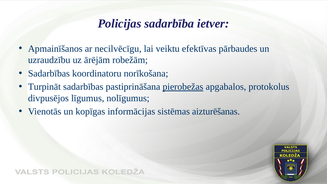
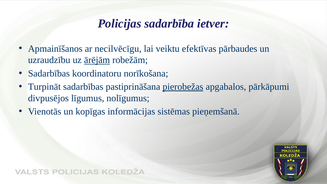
ārējām underline: none -> present (97, 60)
protokolus: protokolus -> pārkāpumi (269, 87)
aizturēšanas: aizturēšanas -> pieņemšanā (216, 112)
